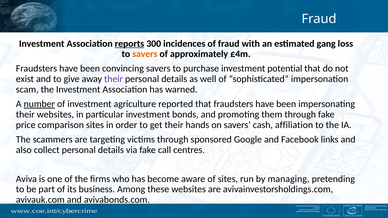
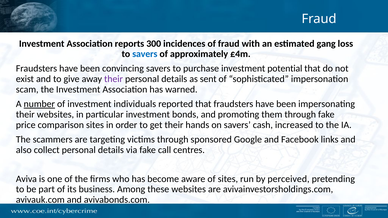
reports underline: present -> none (129, 44)
savers colour: orange -> blue (145, 54)
well: well -> sent (208, 79)
agriculture: agriculture -> individuals (135, 104)
affiliation: affiliation -> increased (294, 125)
managing: managing -> perceived (289, 179)
